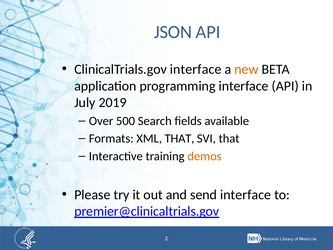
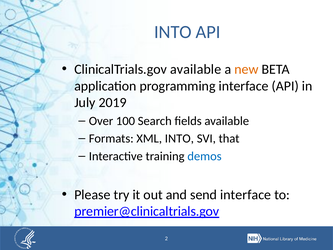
JSON: JSON -> INTO (173, 32)
ClinicalTrials.gov interface: interface -> available (196, 69)
500: 500 -> 100 (125, 121)
XML THAT: THAT -> INTO (179, 138)
demos colour: orange -> blue (204, 156)
